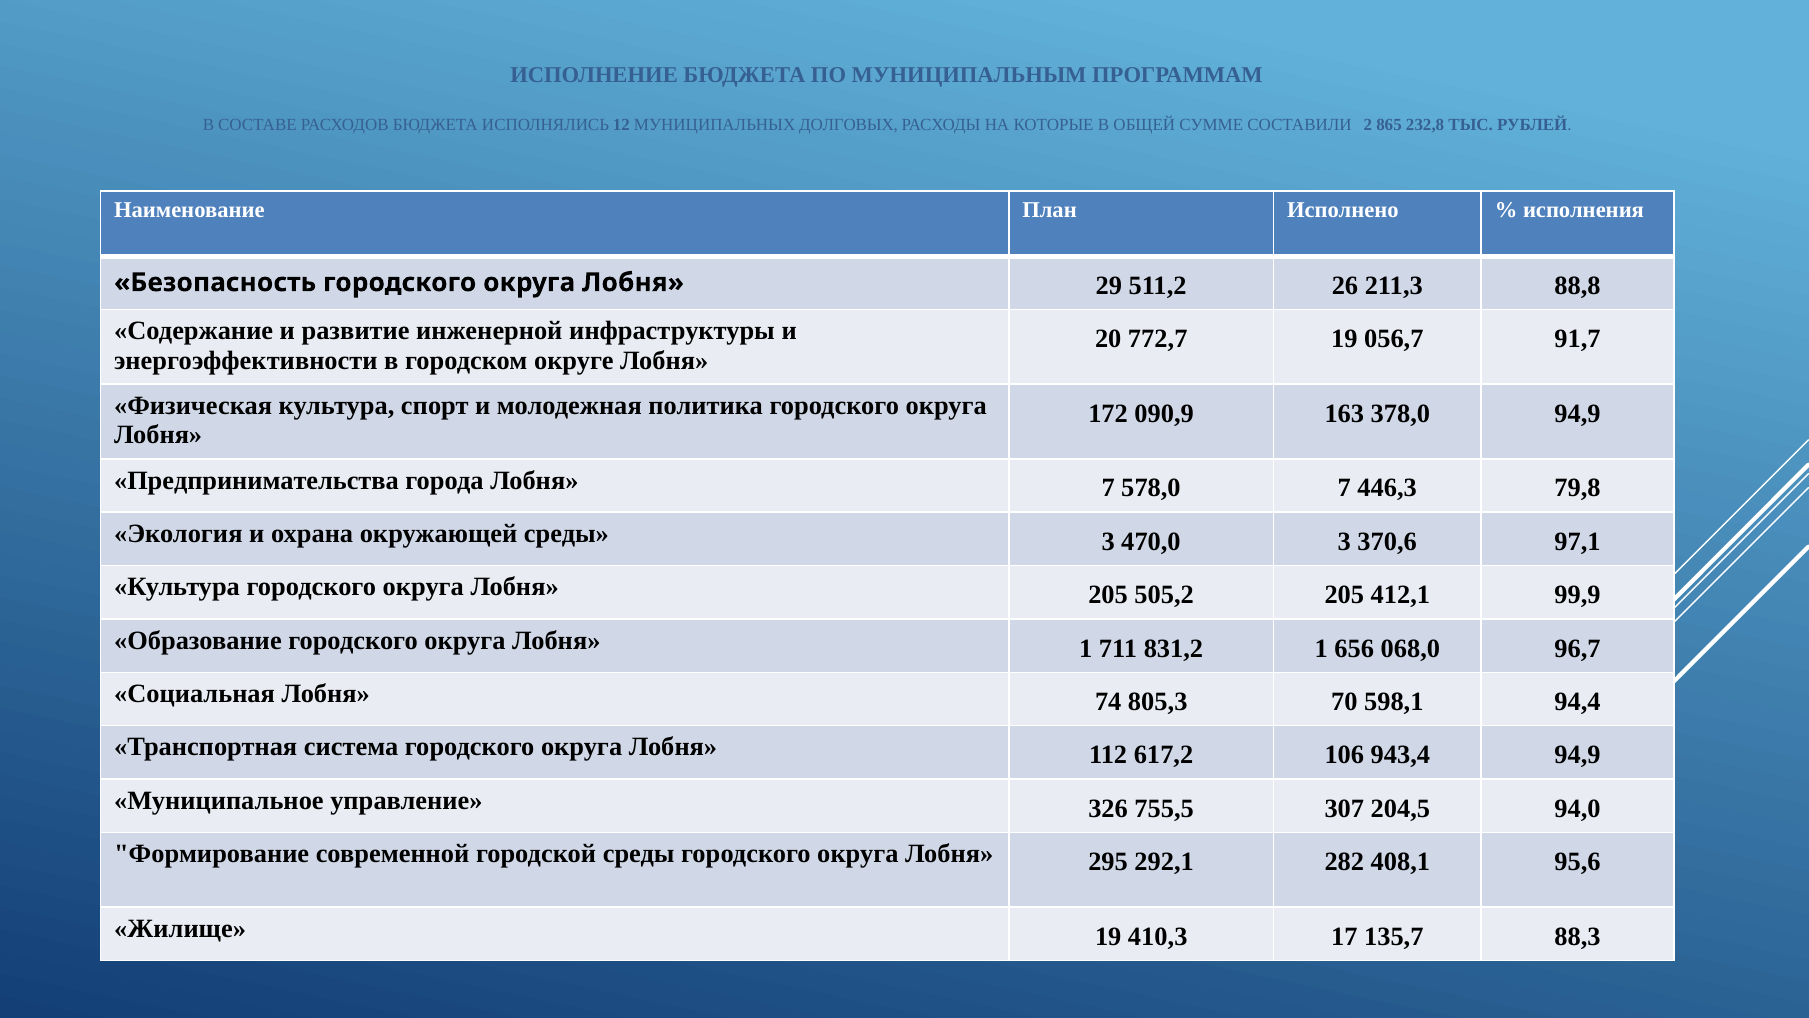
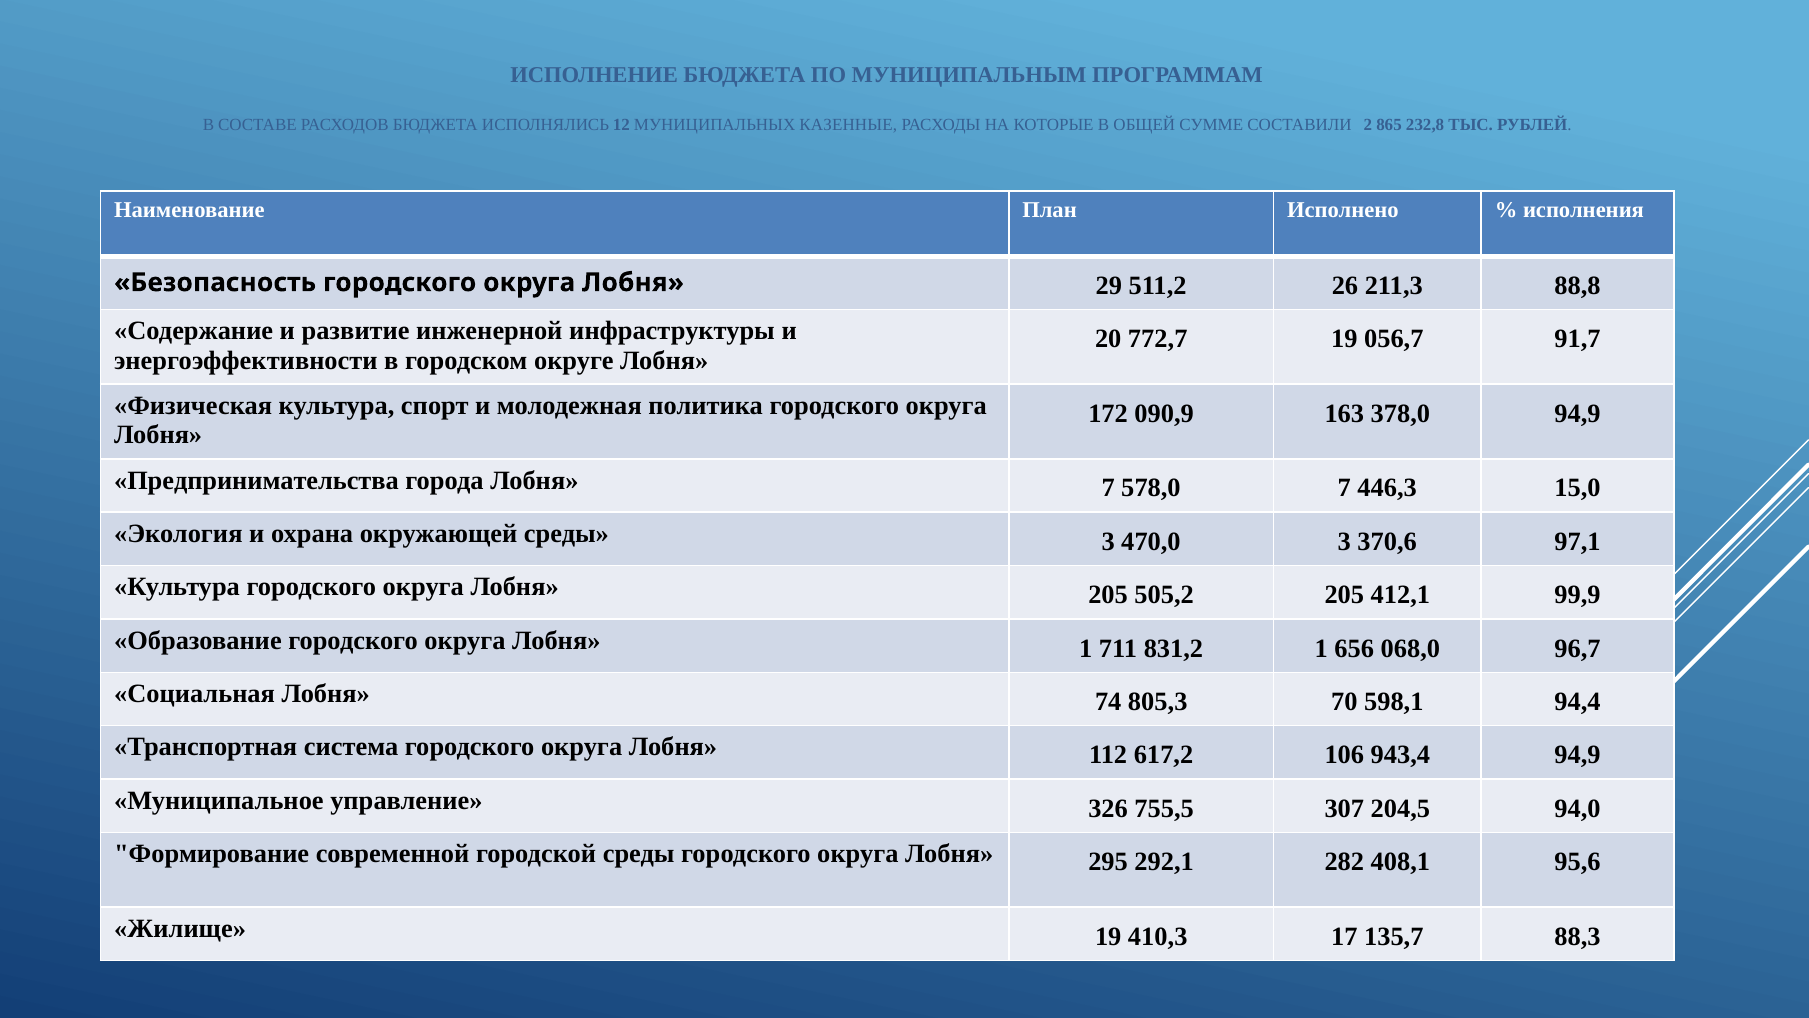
ДОЛГОВЫХ: ДОЛГОВЫХ -> КАЗЕННЫЕ (848, 125)
79,8: 79,8 -> 15,0 (1578, 488)
